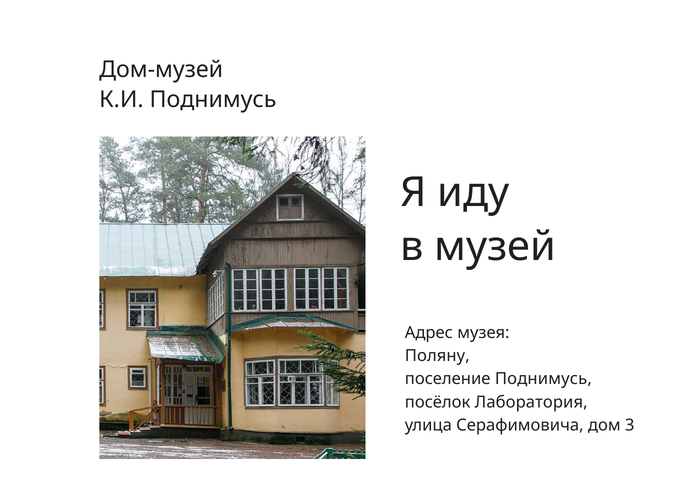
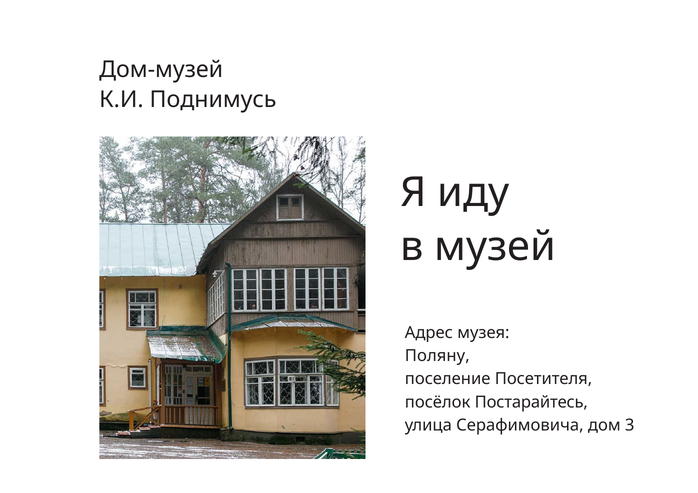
поселение Поднимусь: Поднимусь -> Посетителя (543, 379)
Лаборатория: Лаборатория -> Постарайтесь (531, 402)
